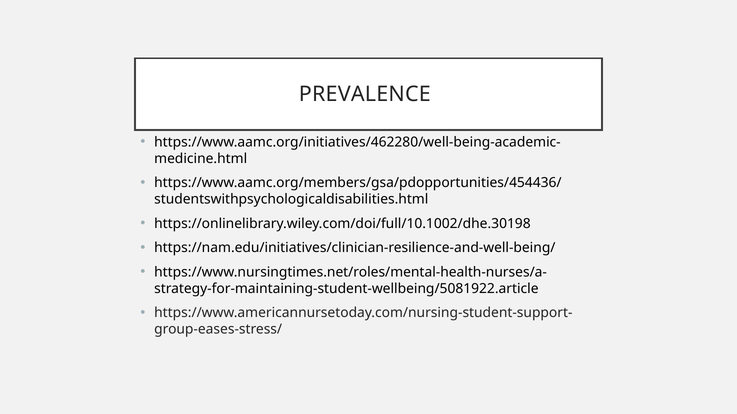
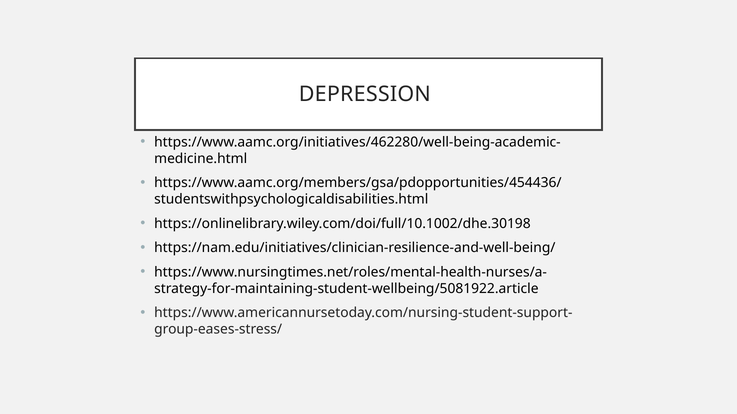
PREVALENCE: PREVALENCE -> DEPRESSION (365, 94)
